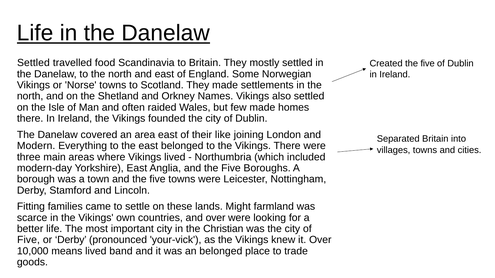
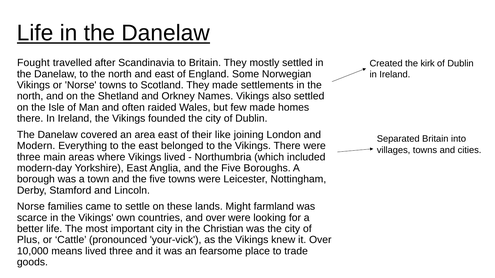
Settled: Settled -> Fought (33, 63)
food: food -> after (105, 63)
Created the five: five -> kirk (428, 64)
Fitting: Fitting -> Norse (31, 207)
Five: Five -> Plus (29, 240)
or Derby: Derby -> Cattle (71, 240)
lived band: band -> three (121, 251)
an belonged: belonged -> fearsome (221, 251)
